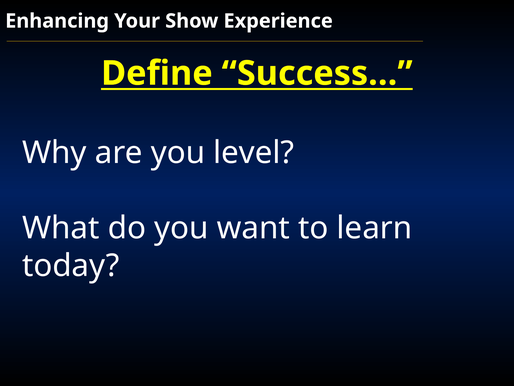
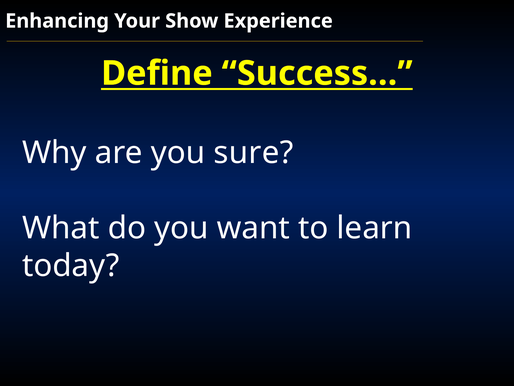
level: level -> sure (253, 152)
